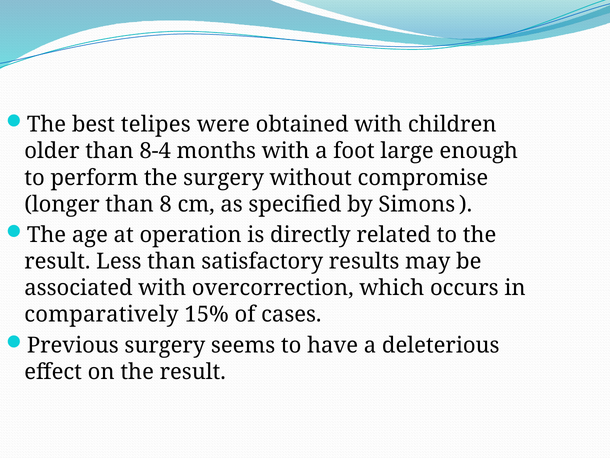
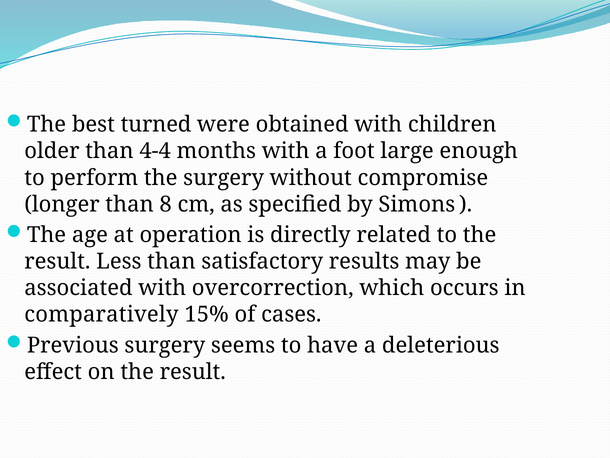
telipes: telipes -> turned (156, 125)
8-4: 8-4 -> 4-4 (155, 151)
